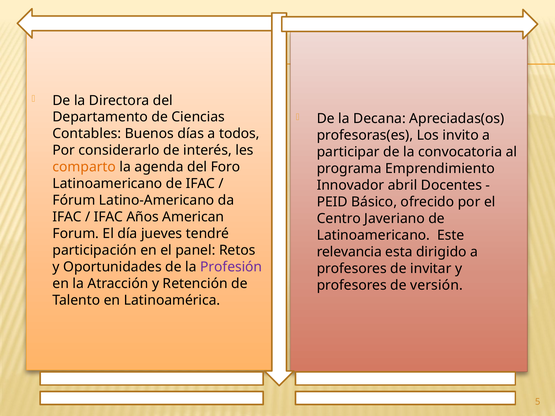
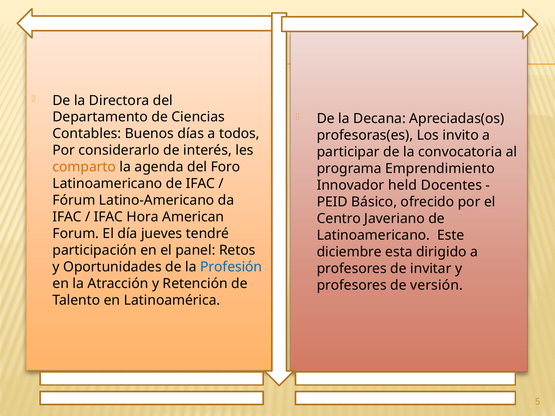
abril: abril -> held (402, 185)
Años: Años -> Hora (142, 217)
relevancia: relevancia -> diciembre (349, 252)
Profesión colour: purple -> blue (231, 267)
